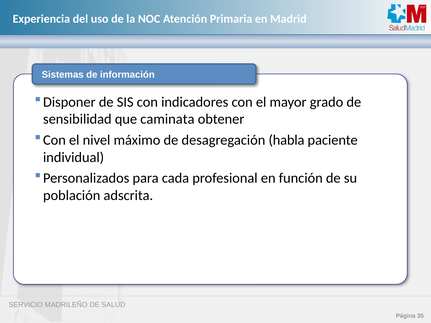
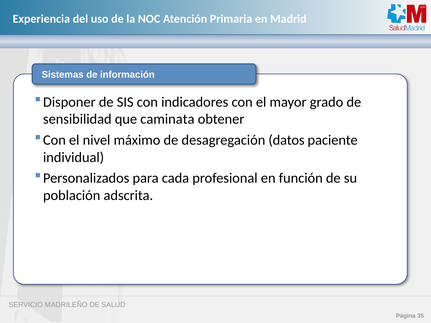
habla: habla -> datos (287, 140)
